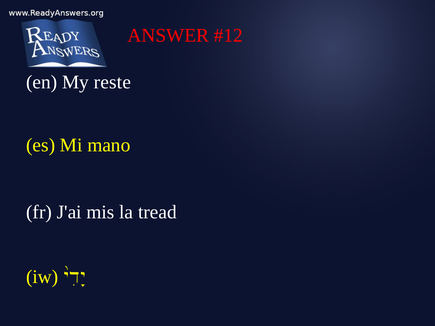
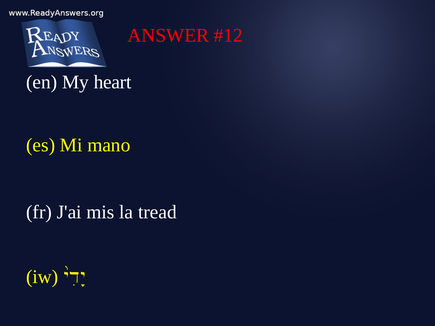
reste: reste -> heart (113, 82)
